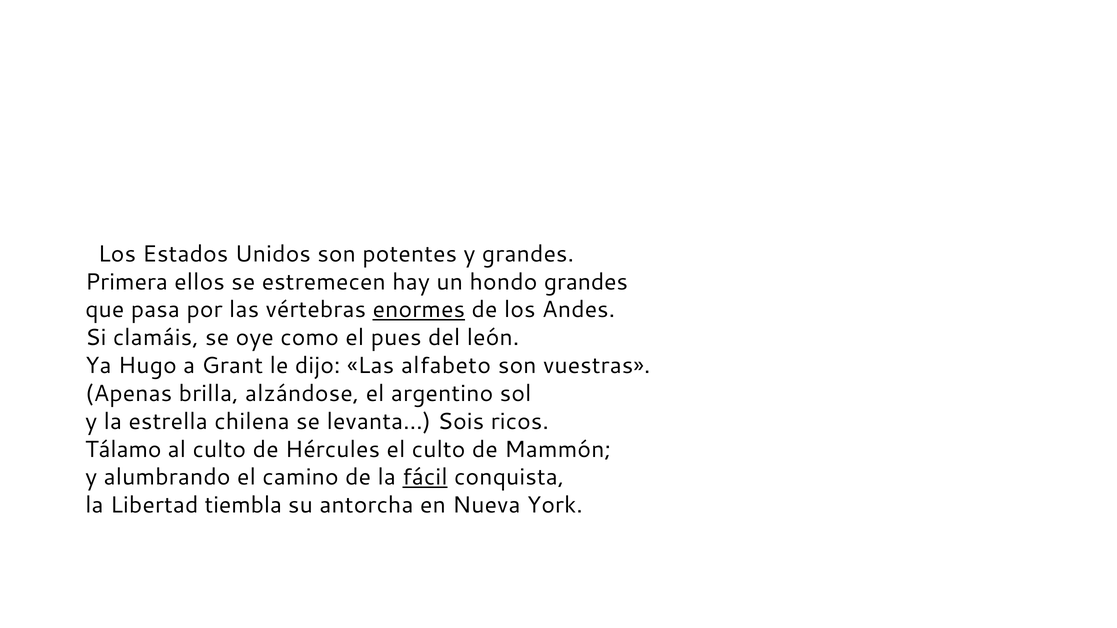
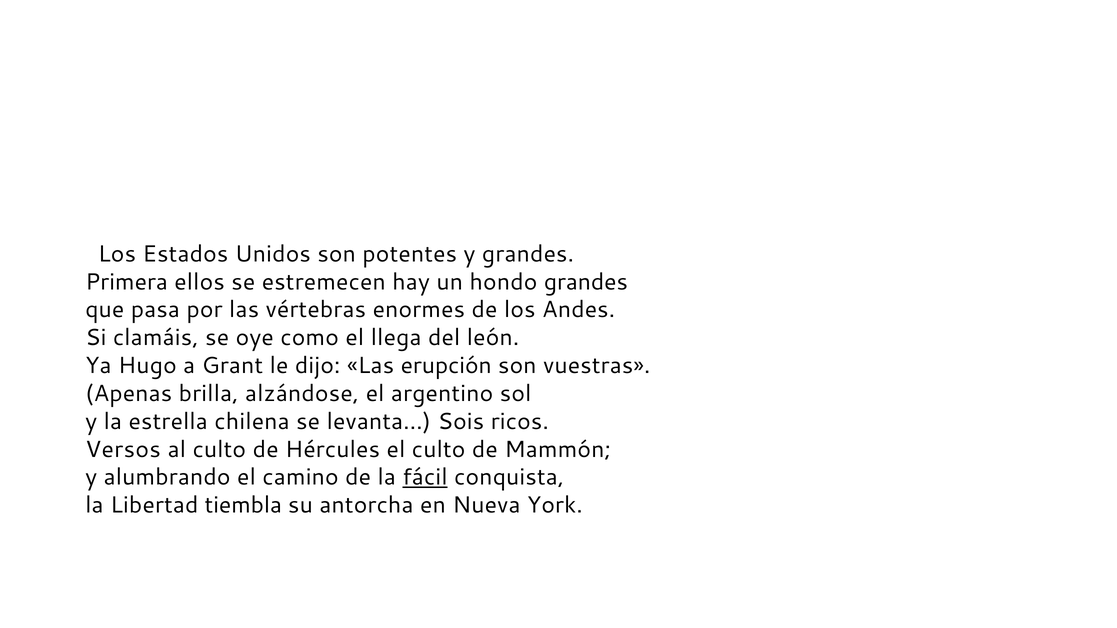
enormes underline: present -> none (419, 310)
pues: pues -> llega (396, 338)
alfabeto: alfabeto -> erupción (446, 366)
Tálamo: Tálamo -> Versos (123, 450)
